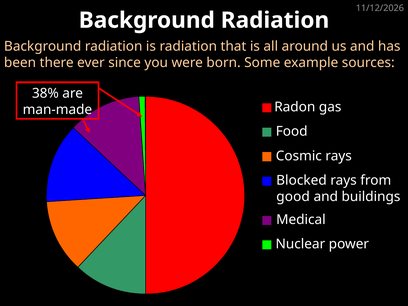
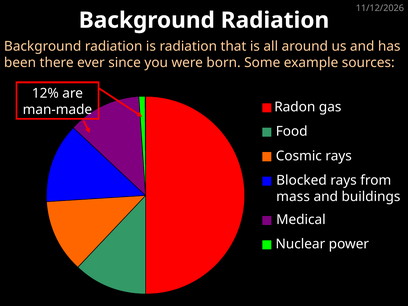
38%: 38% -> 12% (45, 93)
good: good -> mass (293, 197)
